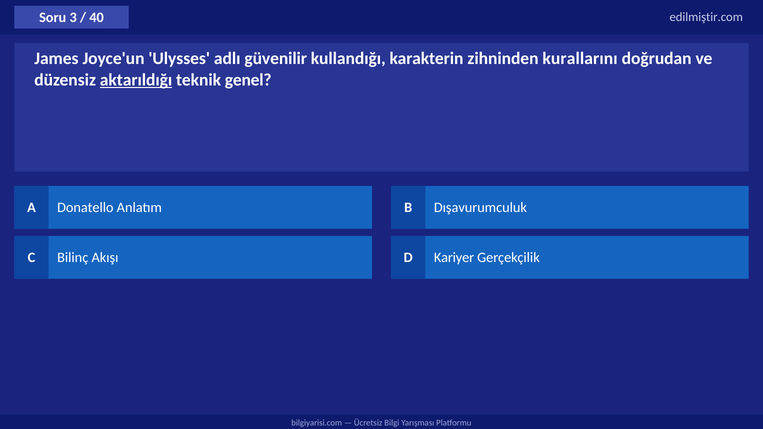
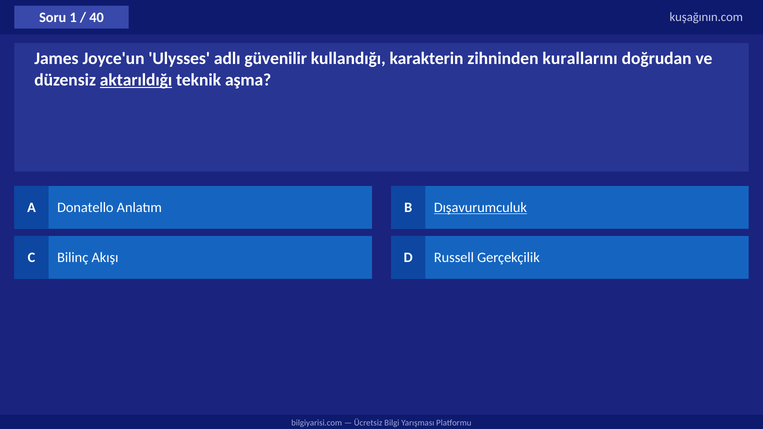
3: 3 -> 1 (73, 17)
edilmiştir.com: edilmiştir.com -> kuşağının.com (706, 17)
genel: genel -> aşma (248, 80)
Dışavurumculuk underline: none -> present (480, 208)
Kariyer: Kariyer -> Russell (454, 258)
